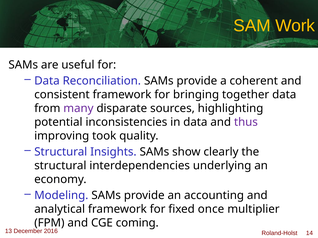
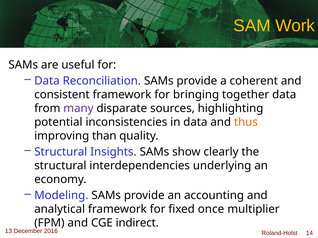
thus colour: purple -> orange (246, 122)
took: took -> than (104, 136)
coming: coming -> indirect (137, 223)
